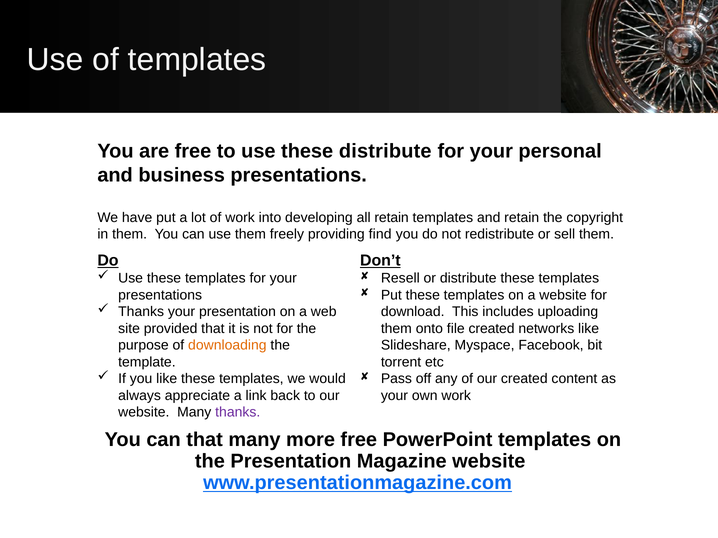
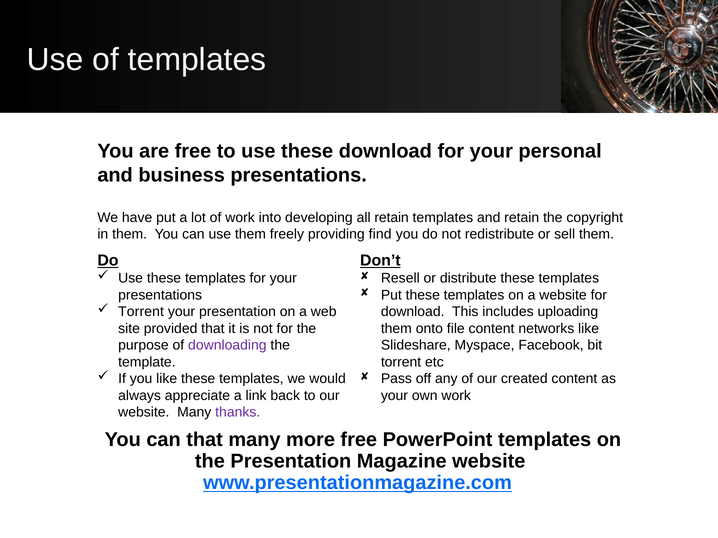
these distribute: distribute -> download (385, 151)
Thanks: Thanks -> Torrent (141, 312)
file created: created -> content (491, 329)
downloading colour: orange -> purple (227, 346)
